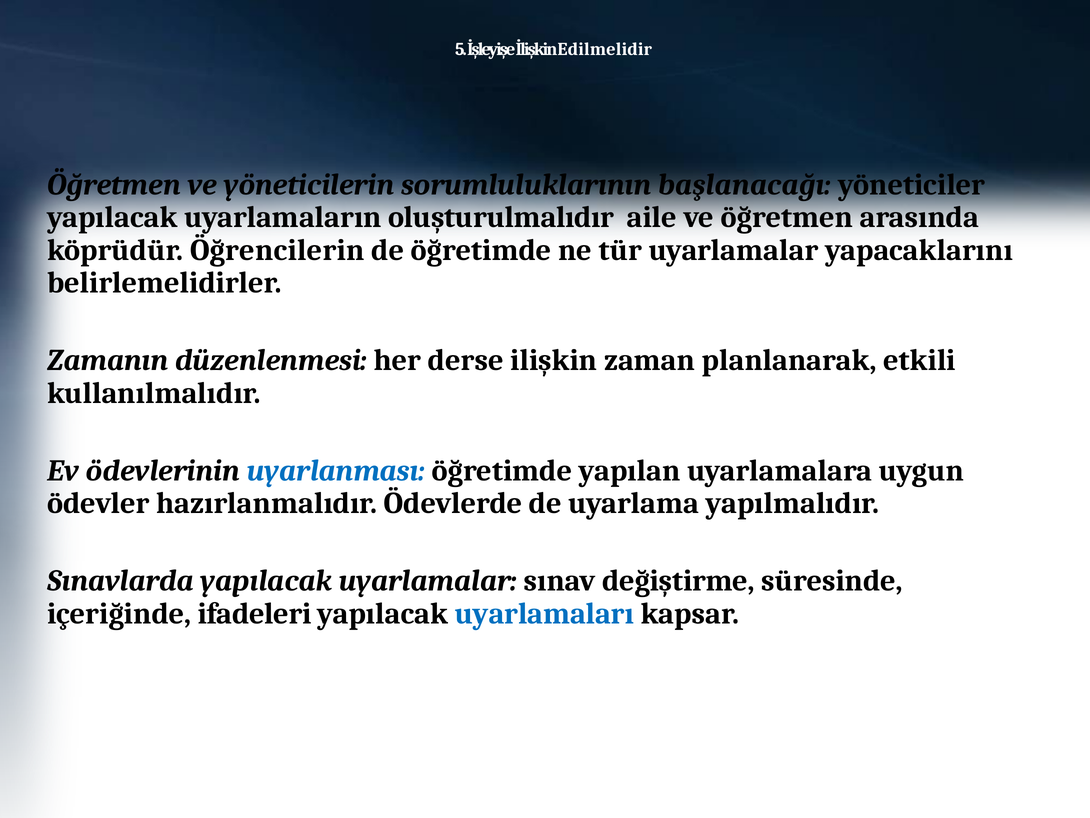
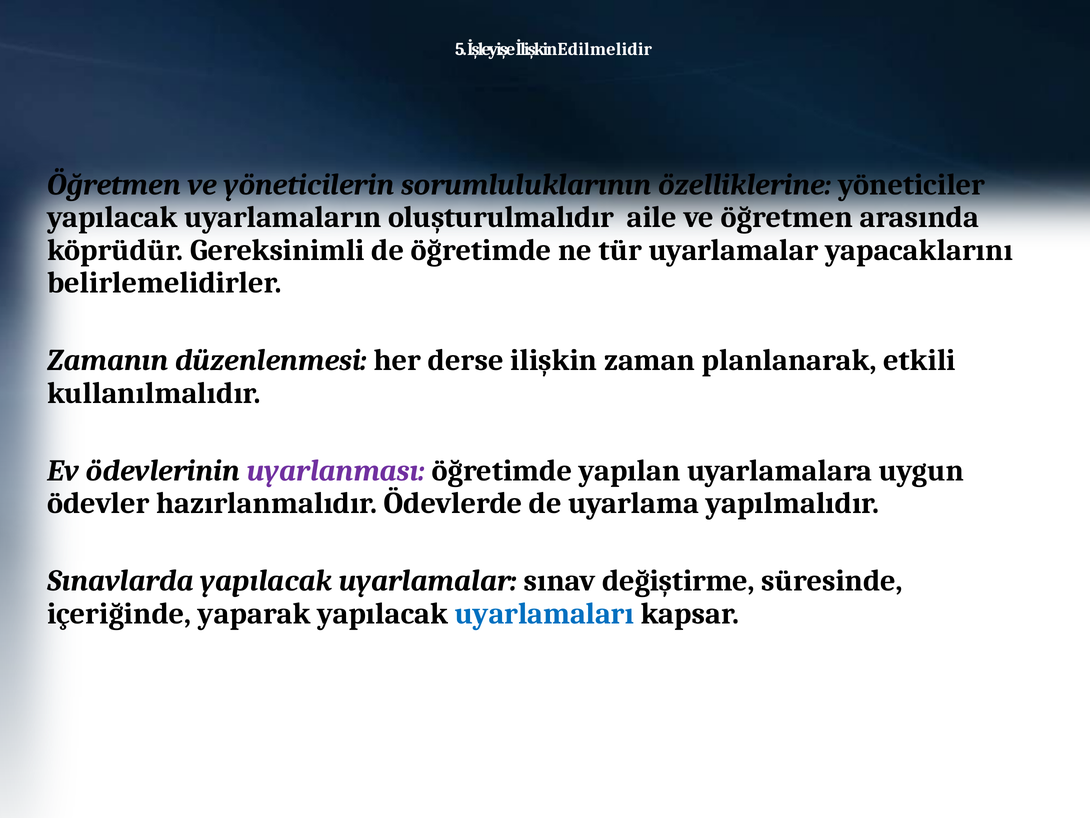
başlanacağı: başlanacağı -> özelliklerine (745, 185)
Öğrencilerin: Öğrencilerin -> Gereksinimli (277, 250)
uyarlanması colour: blue -> purple (336, 470)
ifadeleri: ifadeleri -> yaparak (254, 613)
